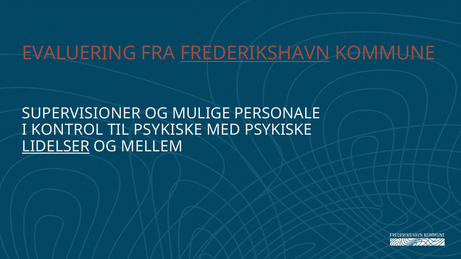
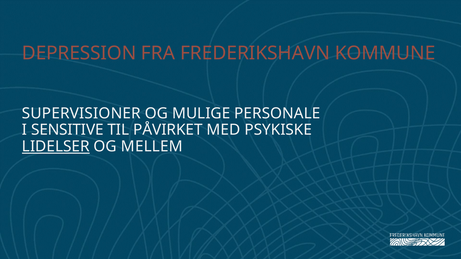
EVALUERING: EVALUERING -> DEPRESSION (79, 53)
FREDERIKSHAVN underline: present -> none (255, 53)
KONTROL: KONTROL -> SENSITIVE (67, 130)
TIL PSYKISKE: PSYKISKE -> PÅVIRKET (168, 130)
